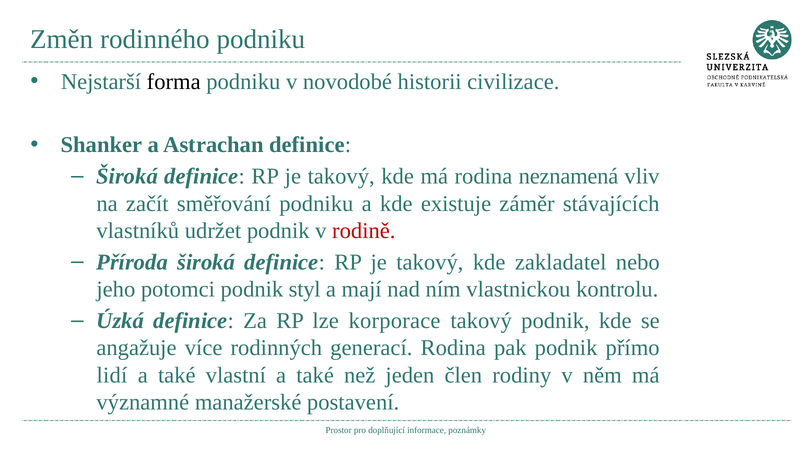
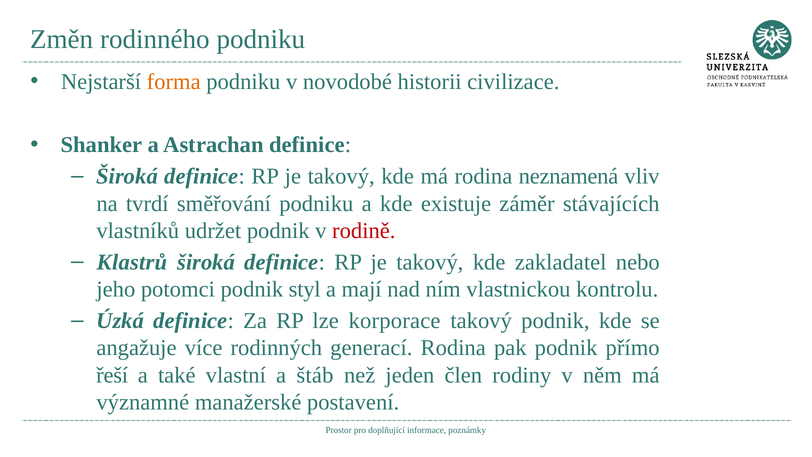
forma colour: black -> orange (174, 82)
začít: začít -> tvrdí (147, 203)
Příroda: Příroda -> Klastrů (132, 262)
lidí: lidí -> řeší (112, 375)
vlastní a také: také -> štáb (315, 375)
